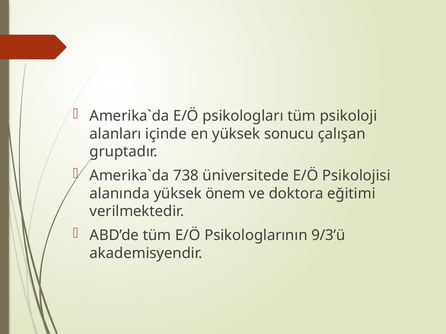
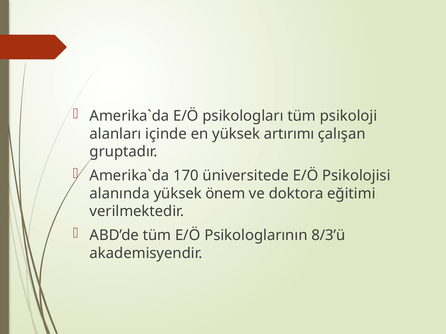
sonucu: sonucu -> artırımı (289, 134)
738: 738 -> 170 (186, 176)
9/3’ü: 9/3’ü -> 8/3’ü (328, 236)
